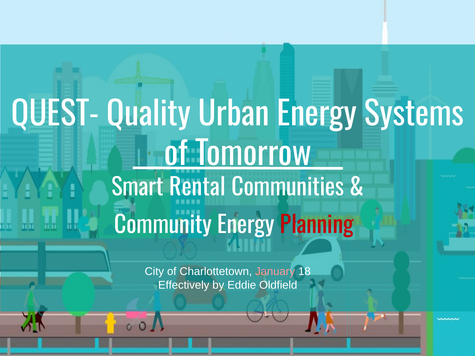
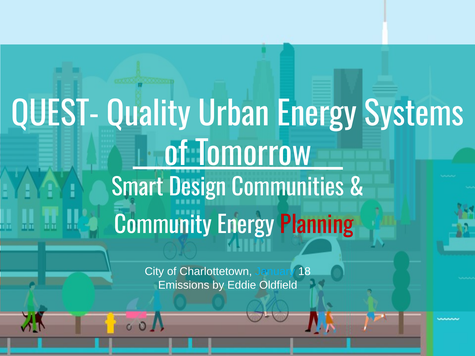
Rental: Rental -> Design (198, 188)
January colour: pink -> light blue (275, 272)
Effectively: Effectively -> Emissions (184, 285)
